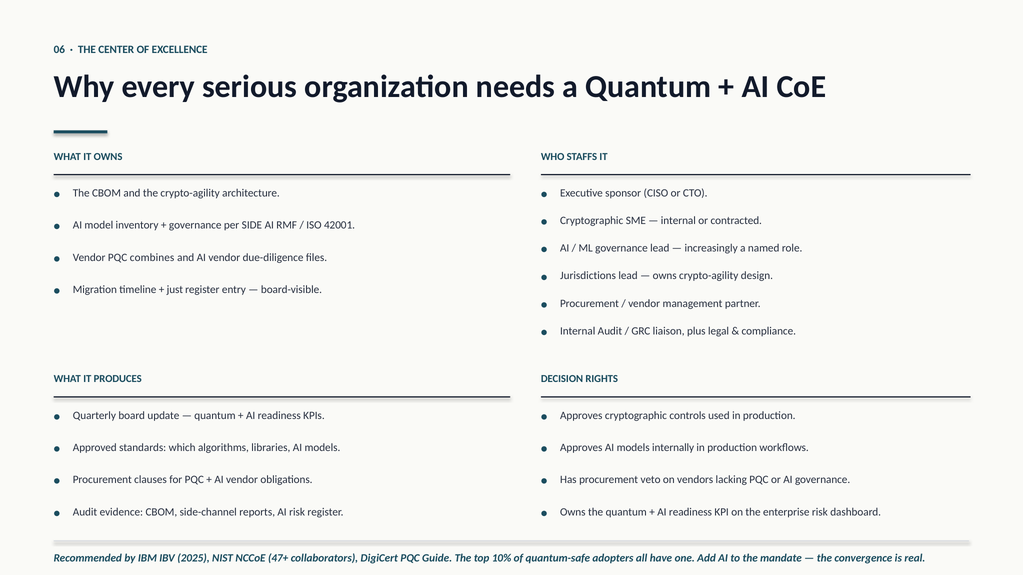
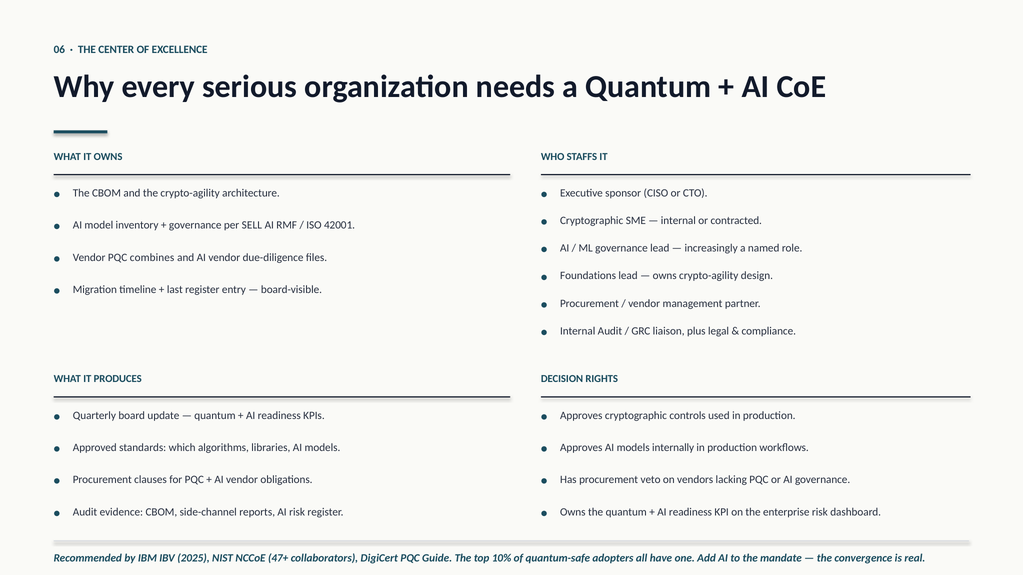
SIDE: SIDE -> SELL (252, 225)
Jurisdictions: Jurisdictions -> Foundations (588, 276)
just: just -> last (175, 290)
